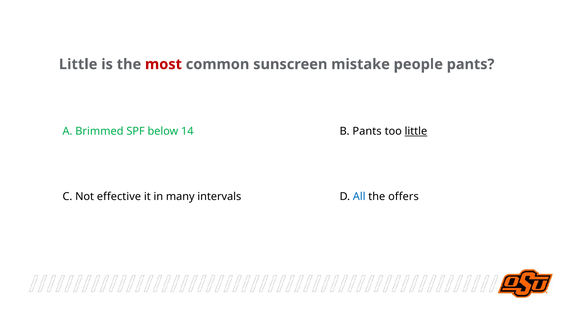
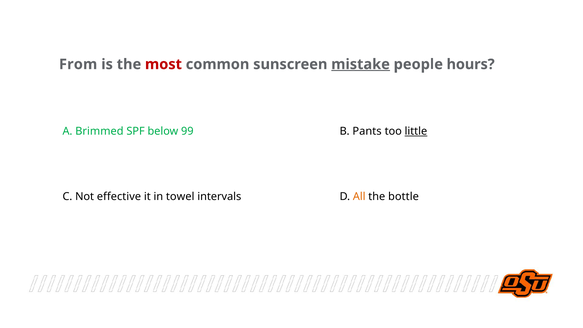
Little: Little -> From (78, 64)
mistake underline: none -> present (361, 64)
people pants: pants -> hours (471, 64)
14: 14 -> 99 (187, 131)
many: many -> towel (180, 196)
All colour: blue -> orange (359, 196)
offers: offers -> bottle (403, 196)
